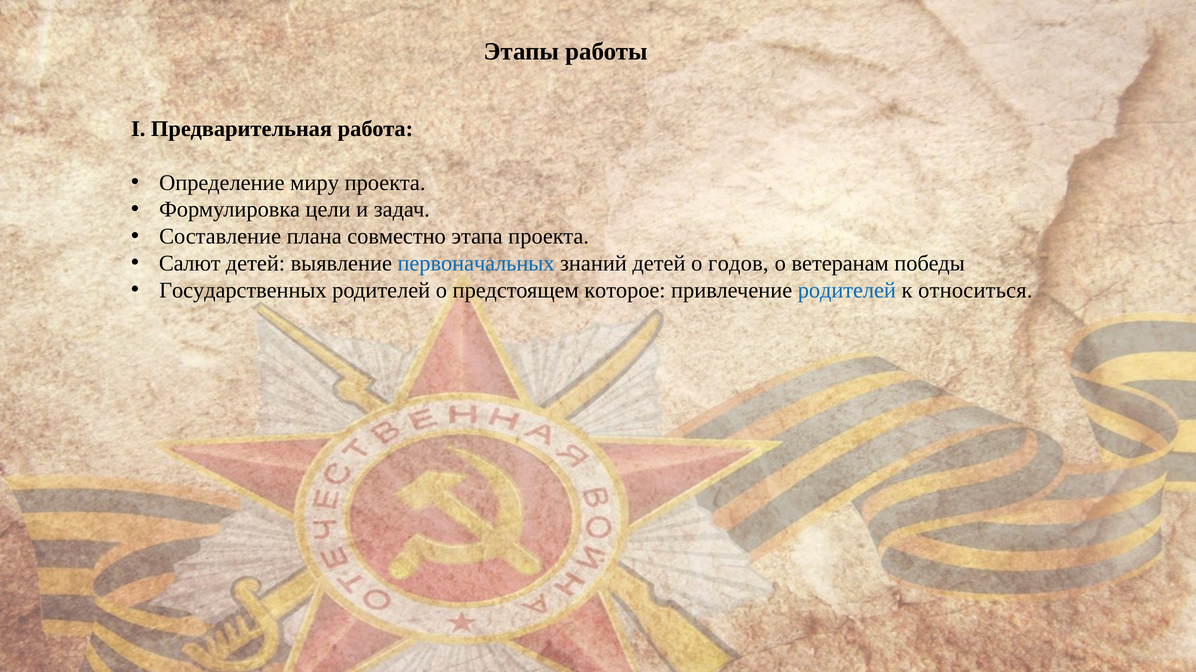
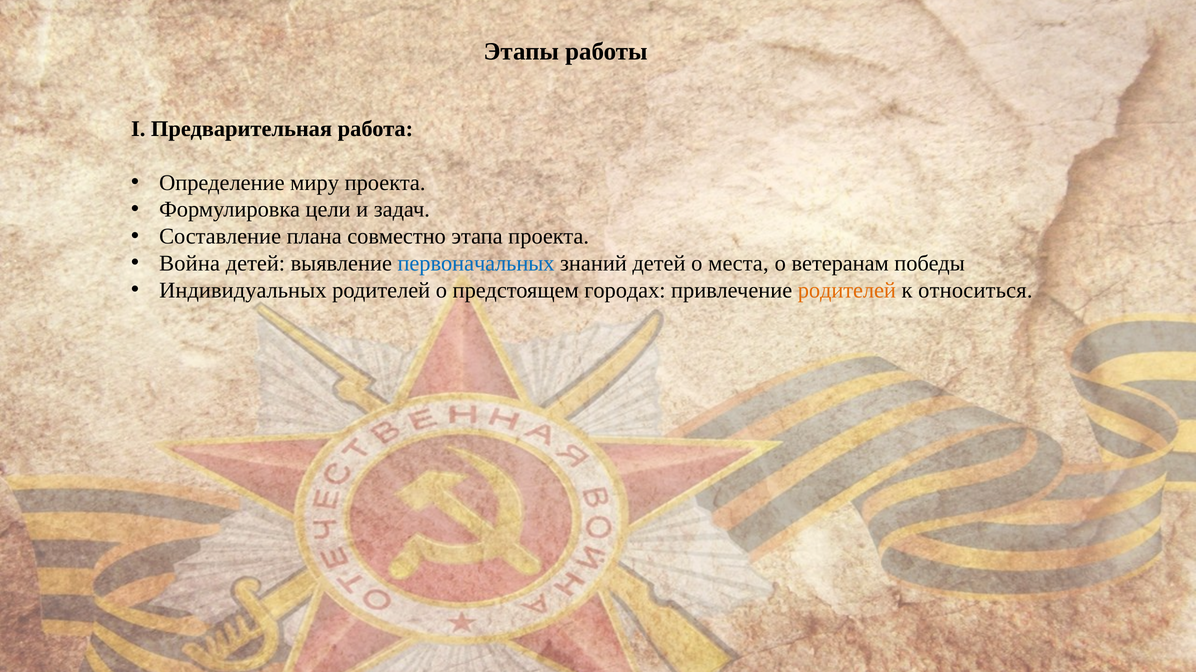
Салют: Салют -> Война (190, 264)
годов: годов -> места (738, 264)
Государственных: Государственных -> Индивидуальных (243, 290)
которое: которое -> городах (625, 290)
родителей colour: blue -> orange (847, 290)
